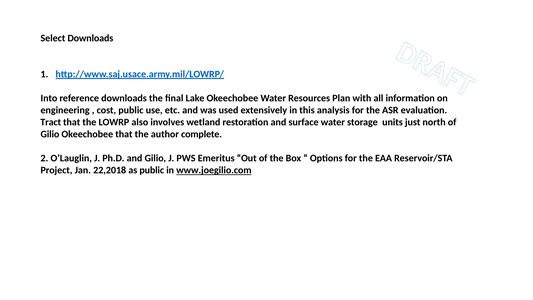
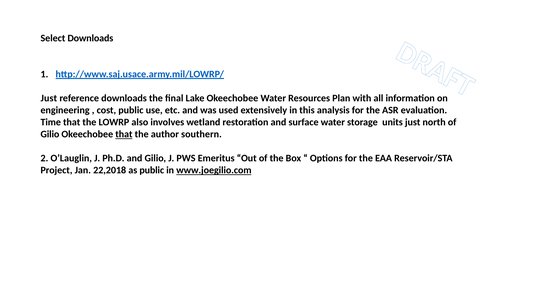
Into: Into -> Just (49, 98)
Tract: Tract -> Time (51, 122)
that underline: none -> present (124, 134)
complete: complete -> southern (201, 134)
